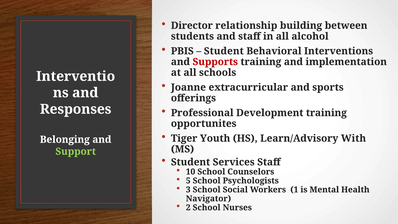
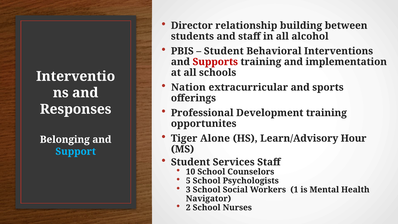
Joanne: Joanne -> Nation (188, 87)
Youth: Youth -> Alone (215, 138)
With: With -> Hour (354, 138)
Support colour: light green -> light blue (76, 151)
